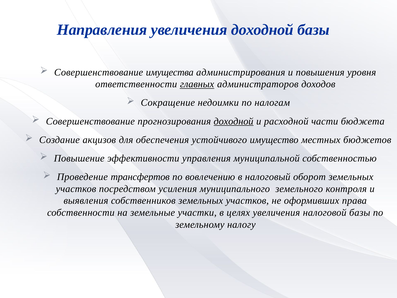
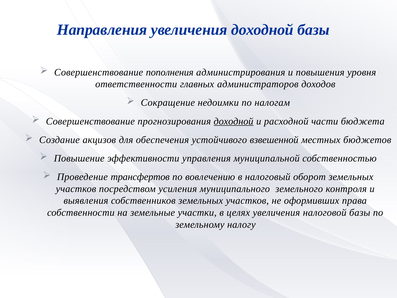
имущества: имущества -> пополнения (170, 72)
главных underline: present -> none (197, 84)
имущество: имущество -> взвешенной (274, 140)
